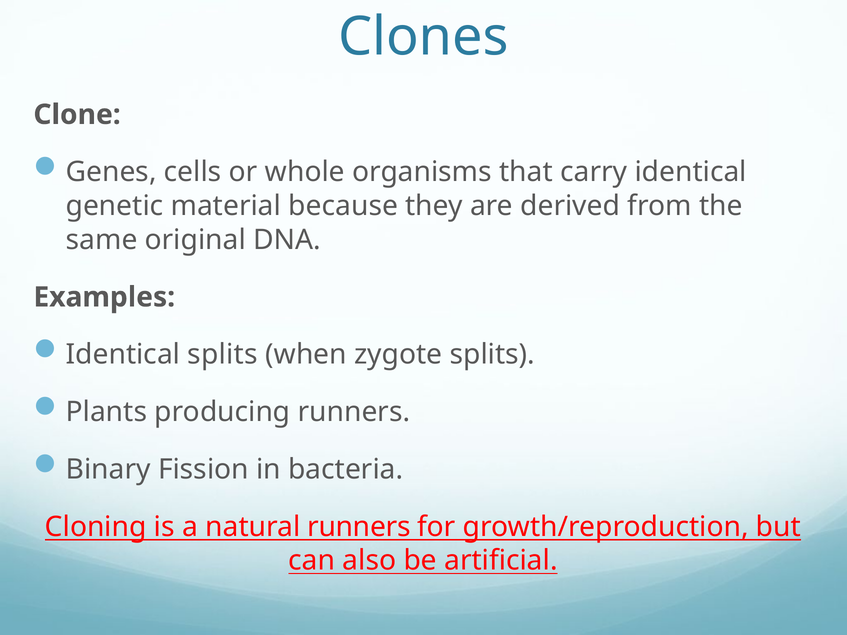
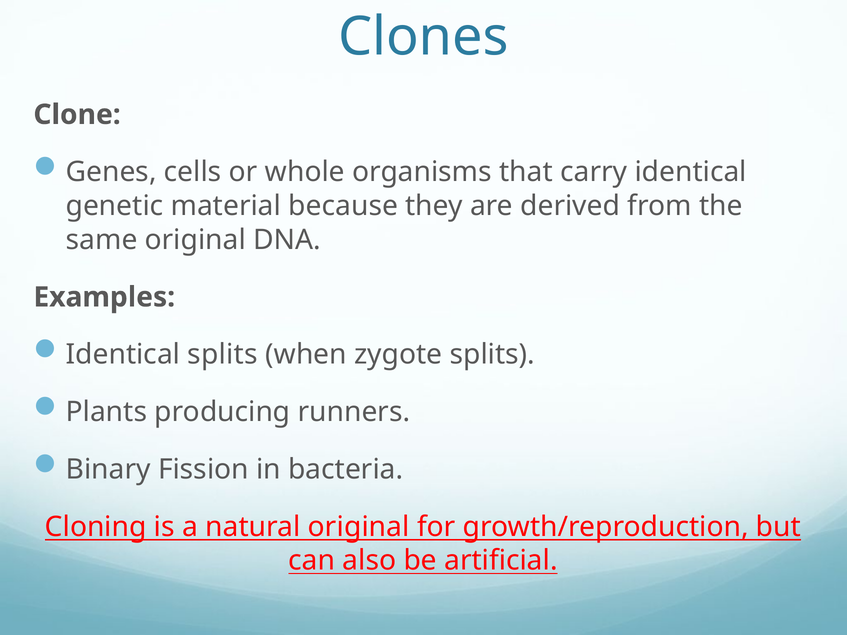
natural runners: runners -> original (359, 527)
